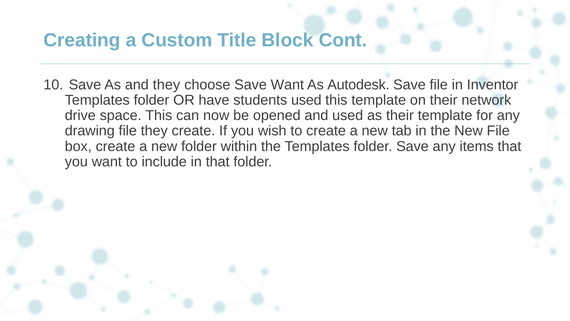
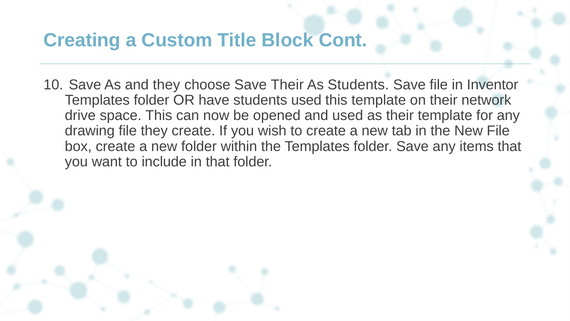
Save Want: Want -> Their (287, 85)
As Autodesk: Autodesk -> Students (358, 85)
